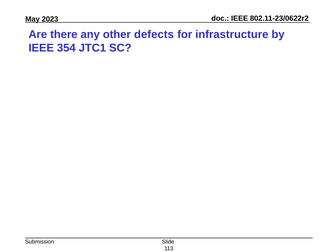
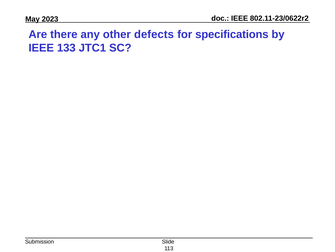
infrastructure: infrastructure -> specifications (232, 34)
354: 354 -> 133 (66, 48)
